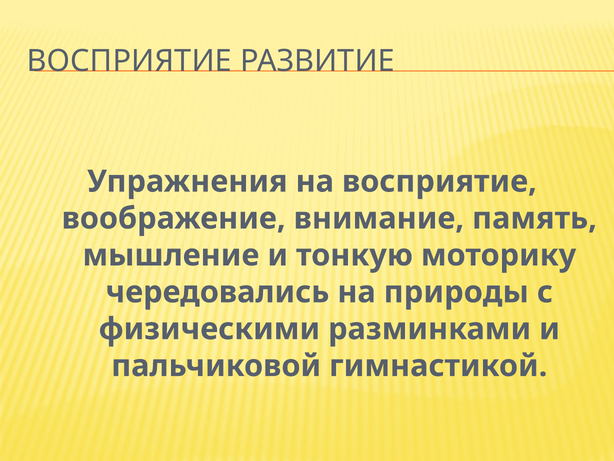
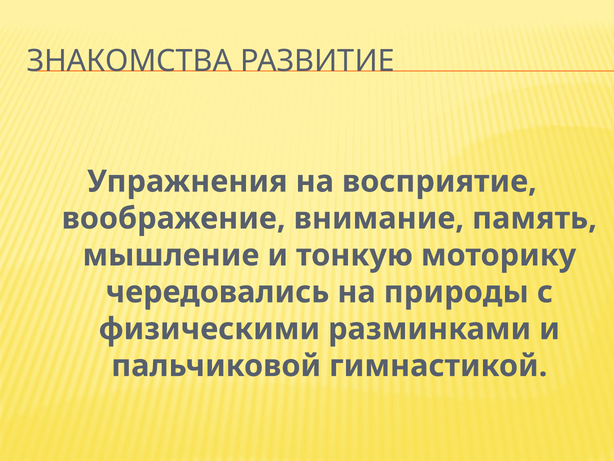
ВОСПРИЯТИЕ: ВОСПРИЯТИЕ -> ЗНАКОМСТВА (129, 61)
